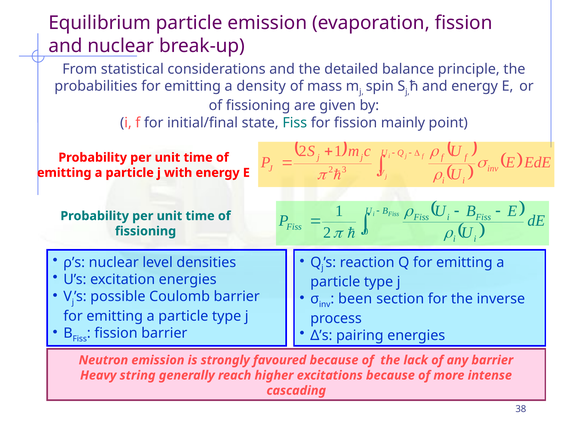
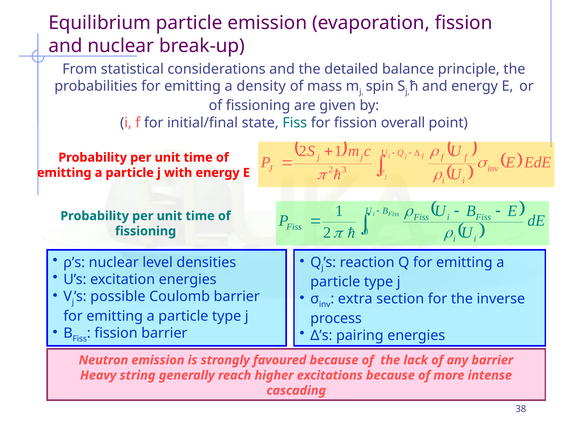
mainly: mainly -> overall (403, 123)
been: been -> extra (355, 299)
